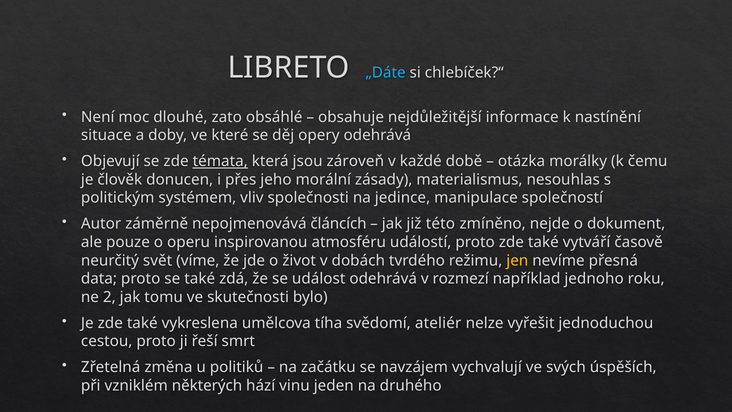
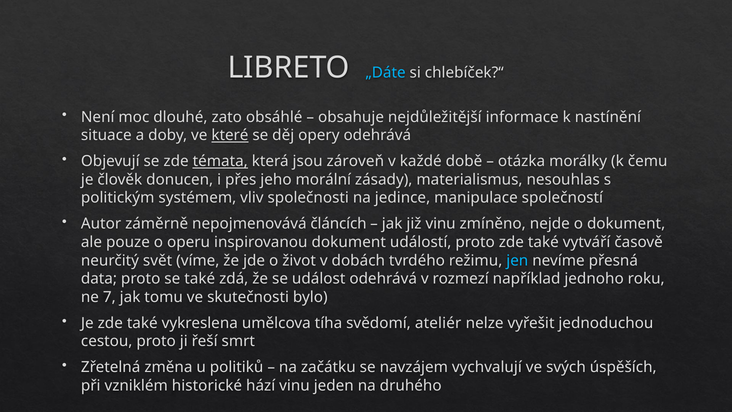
které underline: none -> present (230, 135)
již této: této -> vinu (441, 224)
inspirovanou atmosféru: atmosféru -> dokument (349, 242)
jen colour: yellow -> light blue (517, 260)
2: 2 -> 7 (109, 297)
některých: některých -> historické (207, 385)
